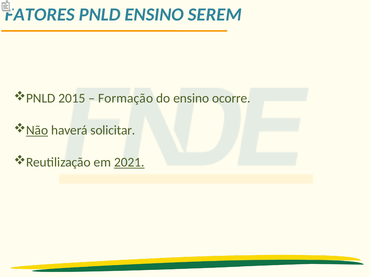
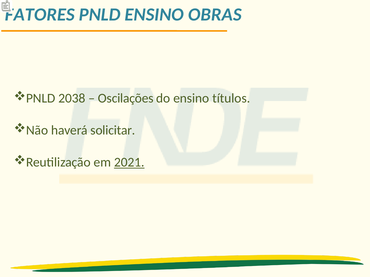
SEREM: SEREM -> OBRAS (215, 15)
2015: 2015 -> 2038 (72, 99)
Formação: Formação -> Oscilações (126, 99)
ocorre: ocorre -> títulos (231, 99)
Não underline: present -> none (37, 131)
